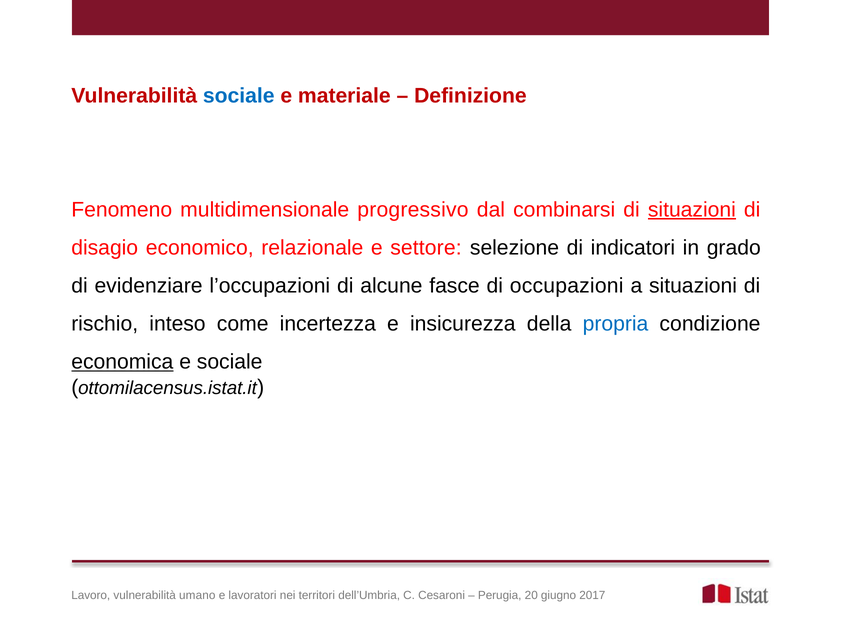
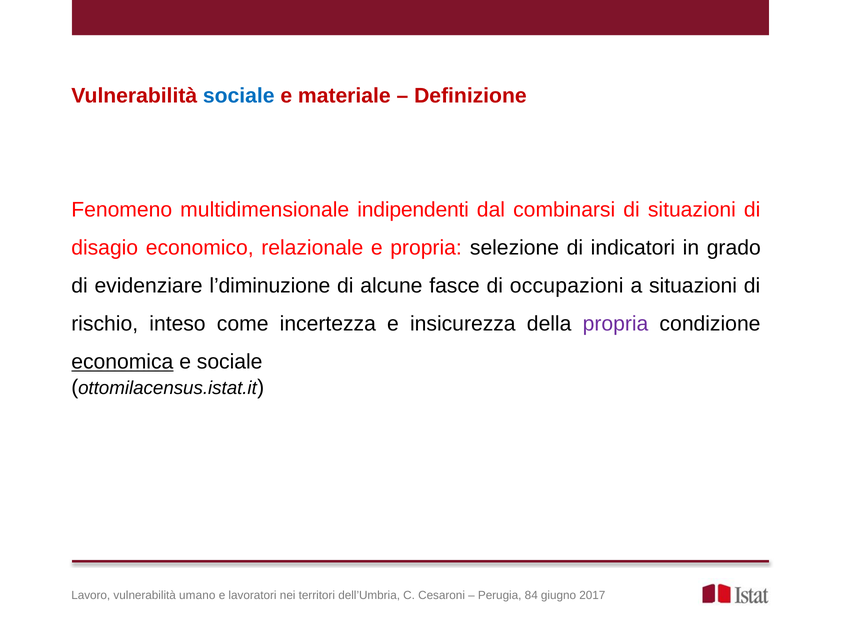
progressivo: progressivo -> indipendenti (413, 210)
situazioni underline: present -> none (692, 210)
e settore: settore -> propria (426, 248)
l’occupazioni: l’occupazioni -> l’diminuzione (270, 286)
propria colour: blue -> purple (616, 324)
20: 20 -> 84 (531, 595)
